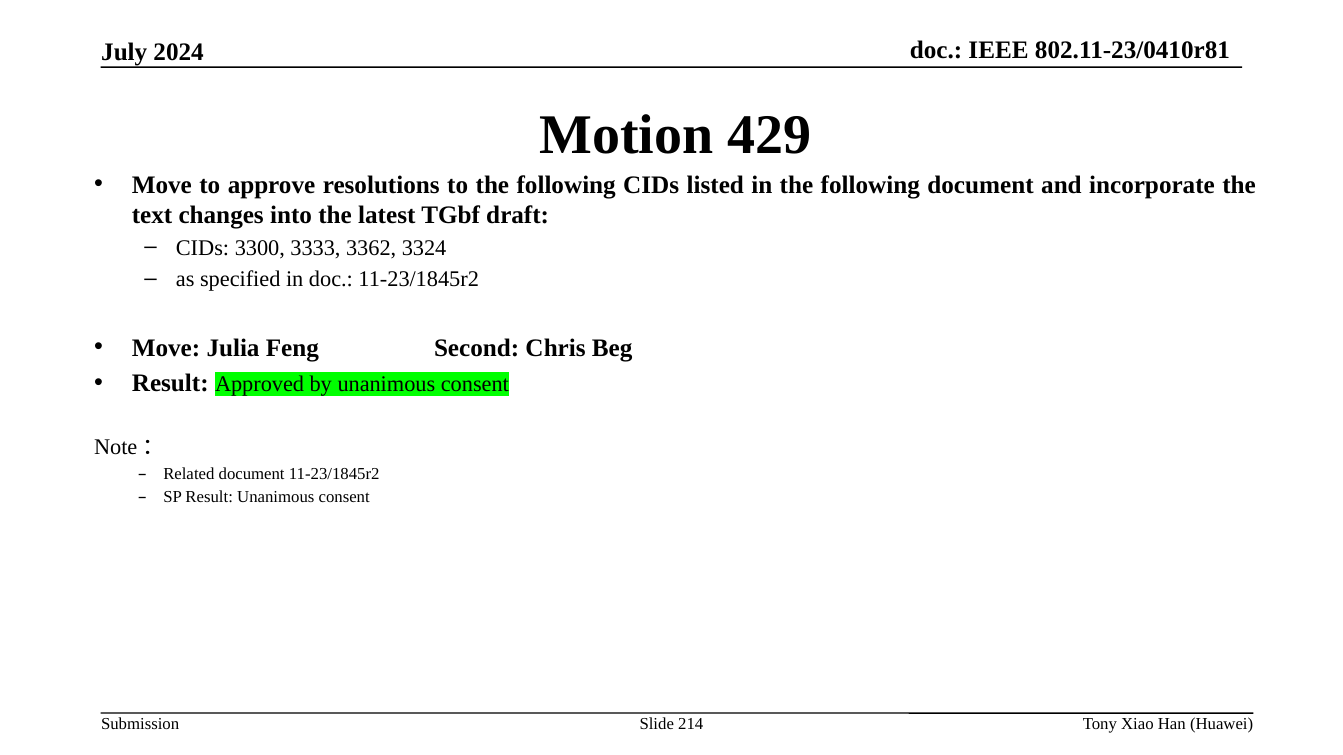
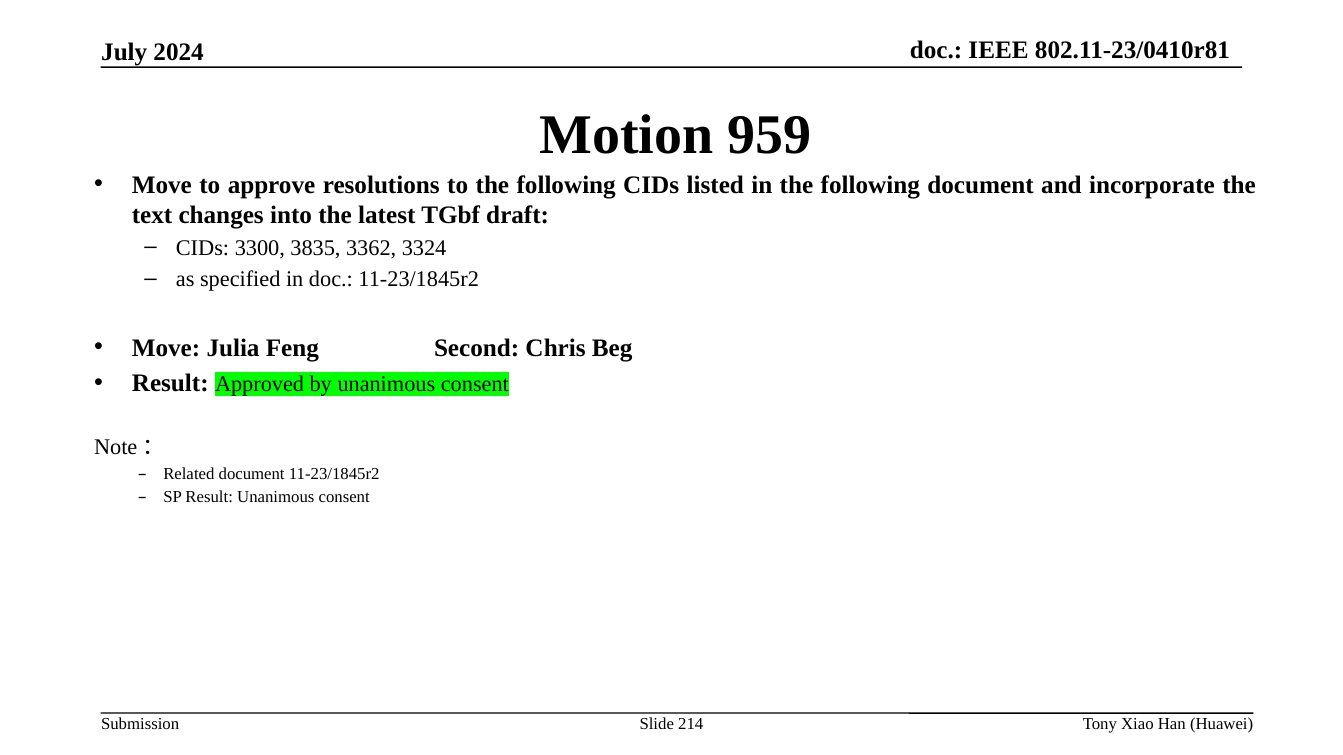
429: 429 -> 959 (769, 135)
3333: 3333 -> 3835 (315, 248)
